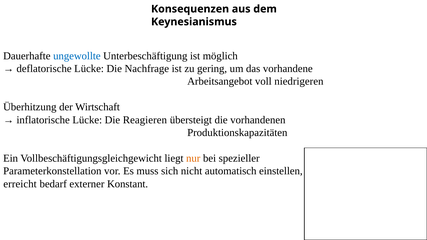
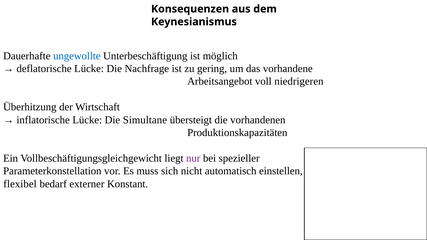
Reagieren: Reagieren -> Simultane (145, 120)
nur colour: orange -> purple (193, 158)
erreicht: erreicht -> flexibel (20, 184)
